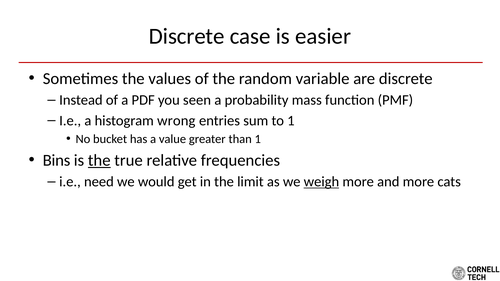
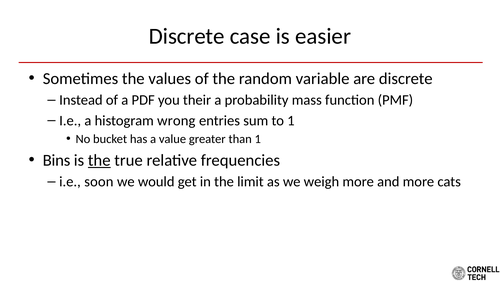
seen: seen -> their (197, 100)
need: need -> soon (99, 182)
weigh underline: present -> none (321, 182)
